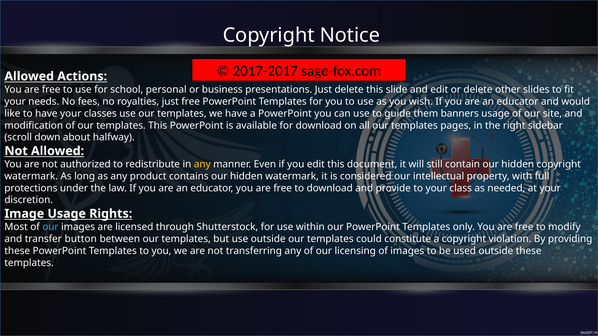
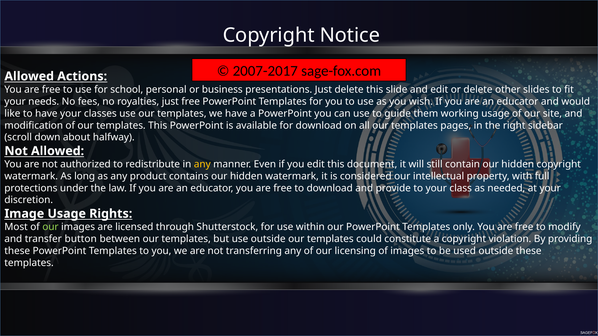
2017-2017: 2017-2017 -> 2007-2017 (265, 71)
banners: banners -> working (460, 114)
our colour: light blue -> light green (50, 227)
